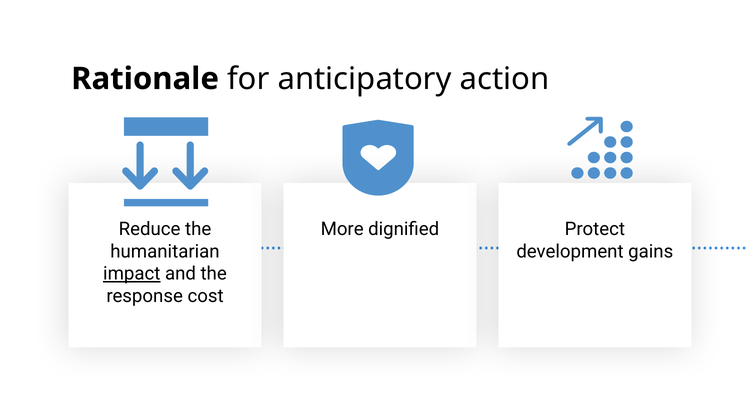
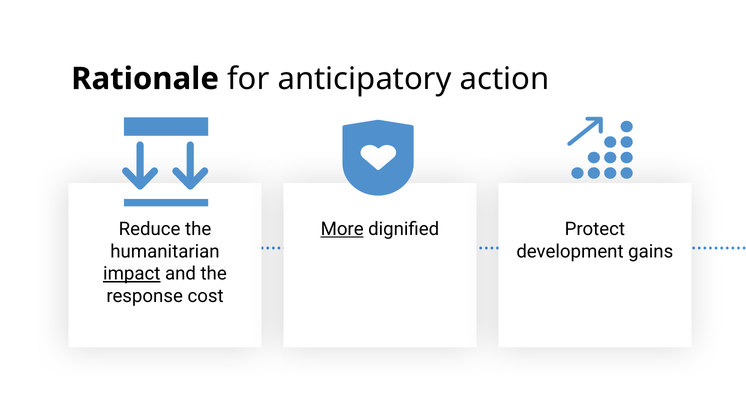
More underline: none -> present (342, 229)
